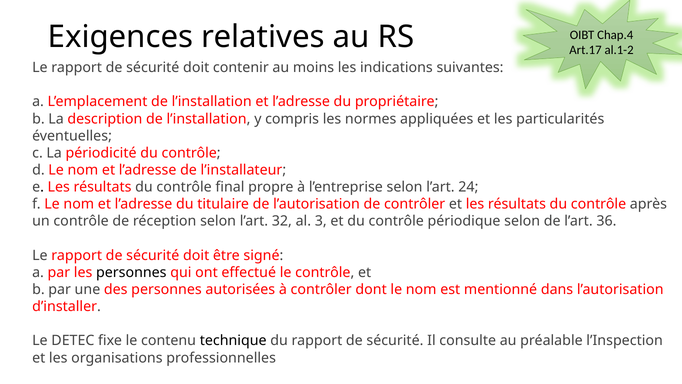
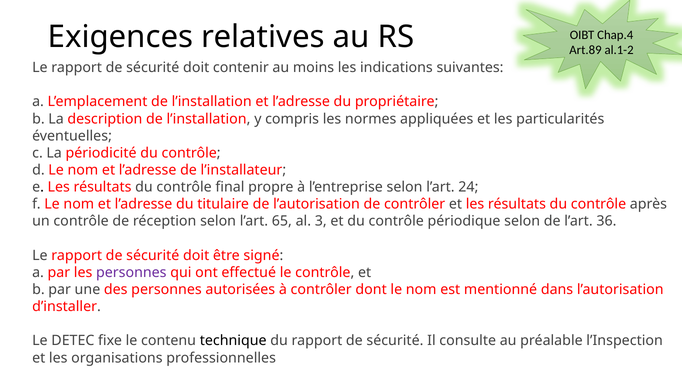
Art.17: Art.17 -> Art.89 (585, 50)
32: 32 -> 65 (282, 221)
personnes colour: black -> purple (131, 272)
